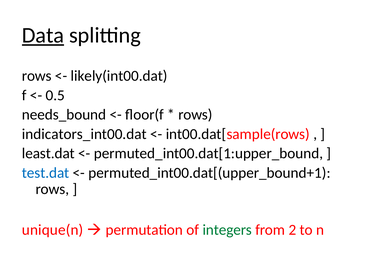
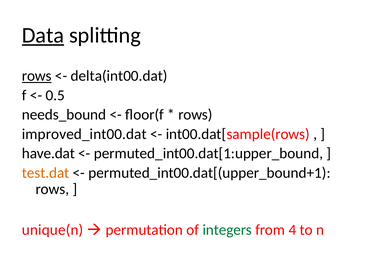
rows underline: none -> present (37, 76)
likely(int00.dat: likely(int00.dat -> delta(int00.dat (119, 76)
indicators_int00.dat: indicators_int00.dat -> improved_int00.dat (84, 134)
least.dat: least.dat -> have.dat (48, 153)
test.dat colour: blue -> orange (46, 173)
2: 2 -> 4 (292, 230)
